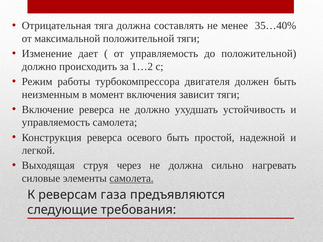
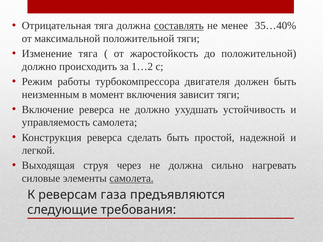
составлять underline: none -> present (179, 26)
Изменение дает: дает -> тяга (88, 54)
от управляемость: управляемость -> жаростойкость (164, 54)
осевого: осевого -> сделать (144, 138)
